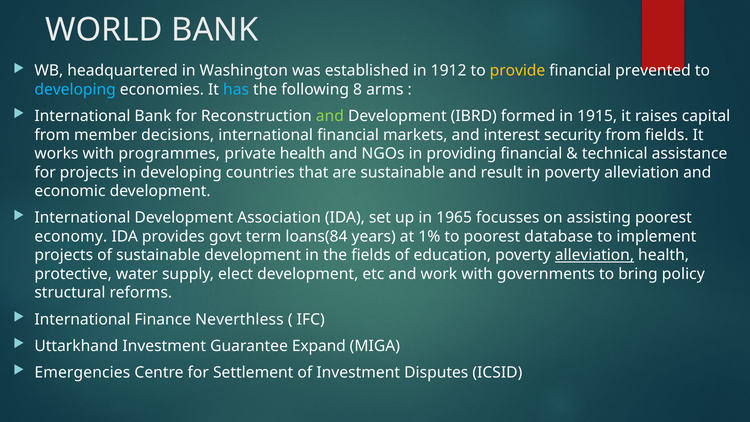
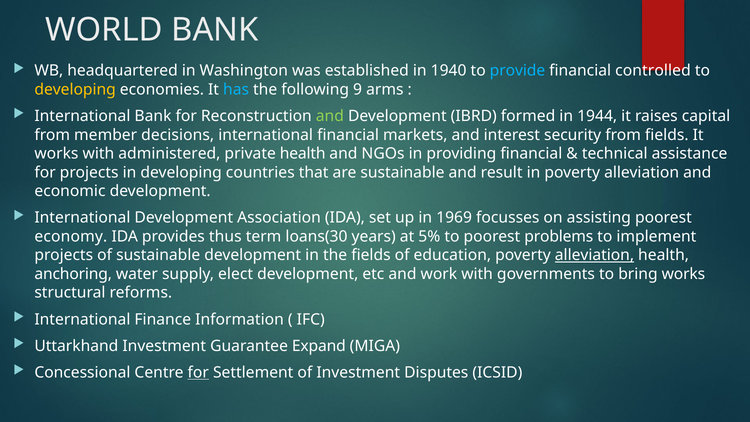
1912: 1912 -> 1940 (449, 71)
provide colour: yellow -> light blue (517, 71)
prevented: prevented -> controlled (653, 71)
developing colour: light blue -> yellow (75, 89)
8: 8 -> 9 (358, 89)
1915: 1915 -> 1944 (597, 116)
programmes: programmes -> administered (169, 154)
1965: 1965 -> 1969 (454, 218)
govt: govt -> thus (225, 236)
loans(84: loans(84 -> loans(30 (316, 236)
1%: 1% -> 5% (429, 236)
database: database -> problems (559, 236)
protective: protective -> anchoring (73, 274)
bring policy: policy -> works (683, 274)
Neverthless: Neverthless -> Information (240, 319)
Emergencies: Emergencies -> Concessional (82, 372)
for underline: none -> present (198, 372)
